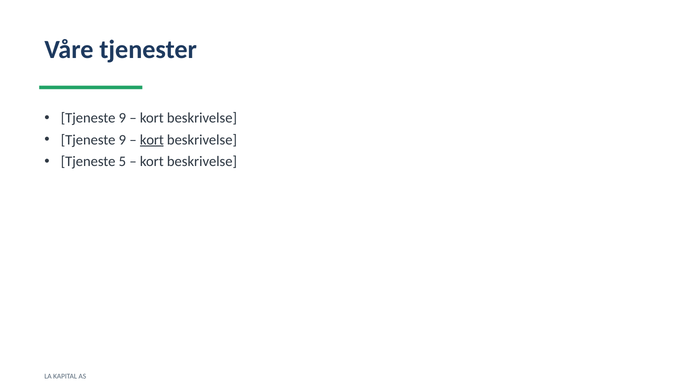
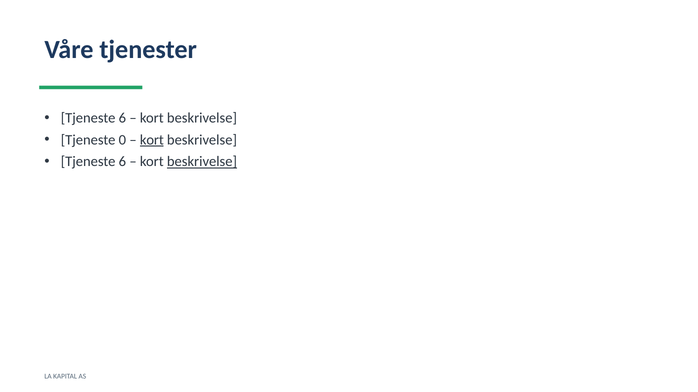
9: 9 -> 6 (122, 118)
9: 9 -> 0 (122, 140)
5: 5 -> 6 (122, 162)
beskrivelse underline: none -> present (202, 162)
